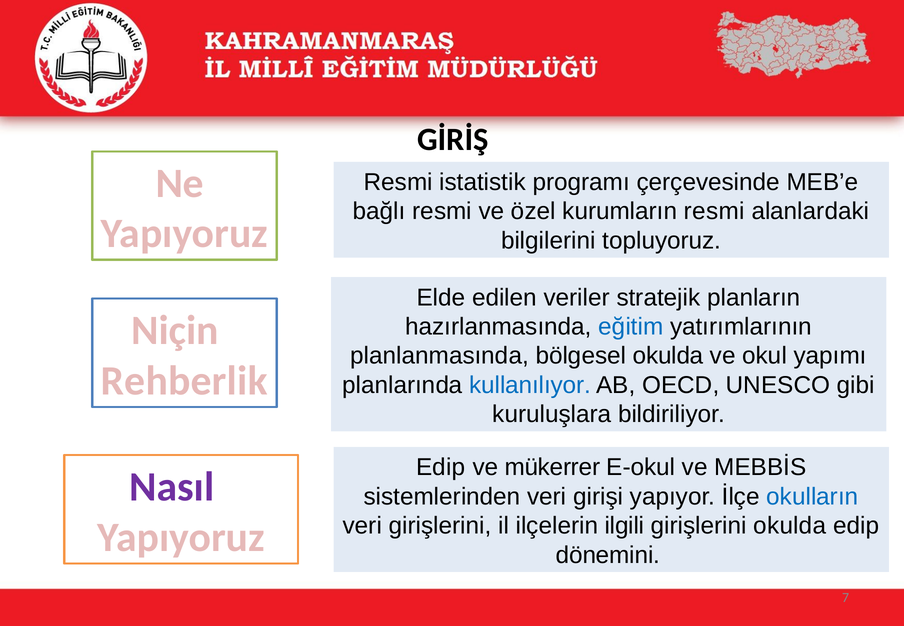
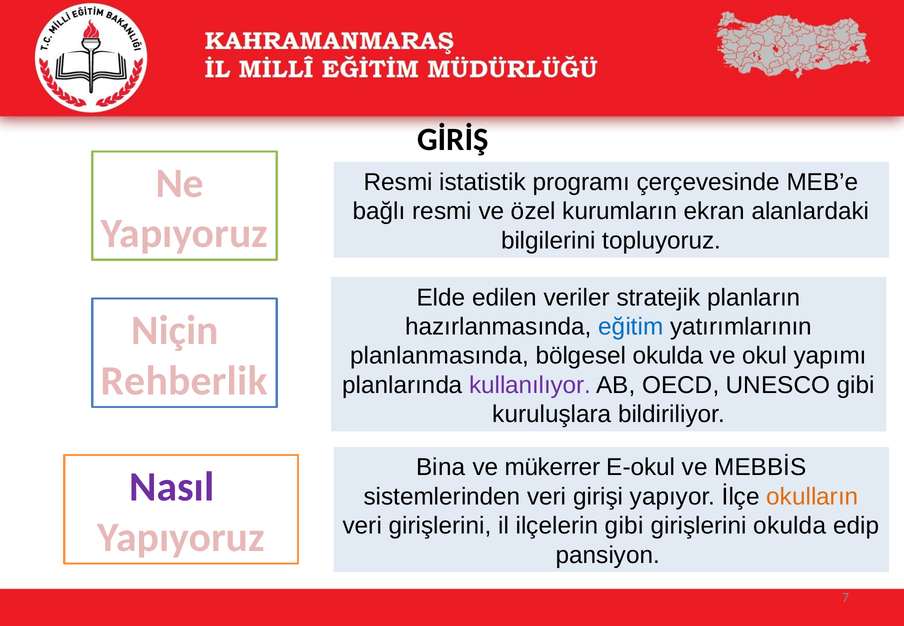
kurumların resmi: resmi -> ekran (714, 211)
kullanılıyor colour: blue -> purple (530, 385)
Edip: Edip -> Bina (441, 467)
okulların colour: blue -> orange (812, 496)
ilçelerin ilgili: ilgili -> gibi (624, 526)
dönemini: dönemini -> pansiyon (608, 555)
